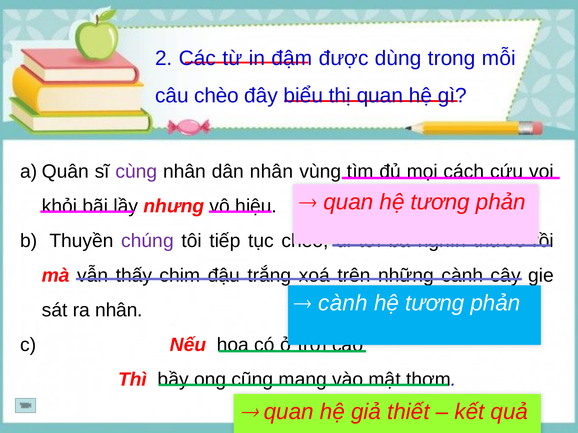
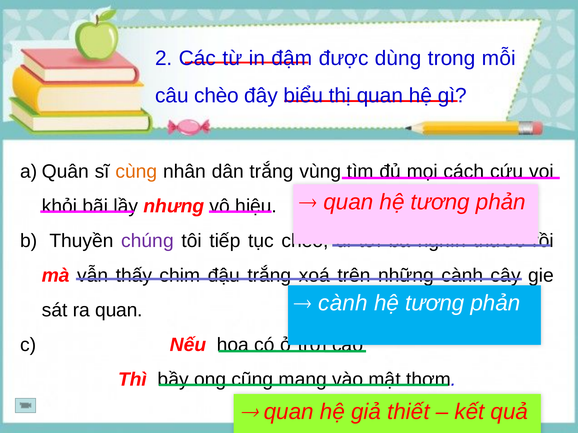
cùng colour: purple -> orange (136, 172)
dân nhân: nhân -> trắng (272, 172)
ra nhân: nhân -> quan (119, 311)
